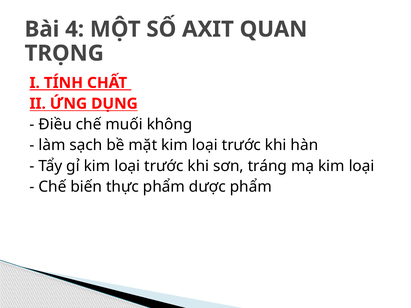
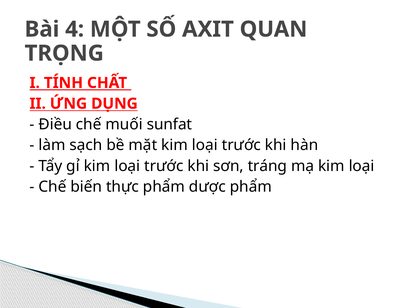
không: không -> sunfat (169, 125)
